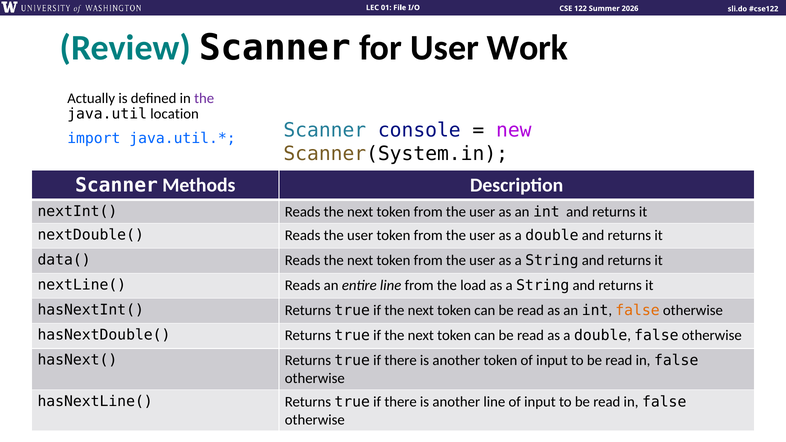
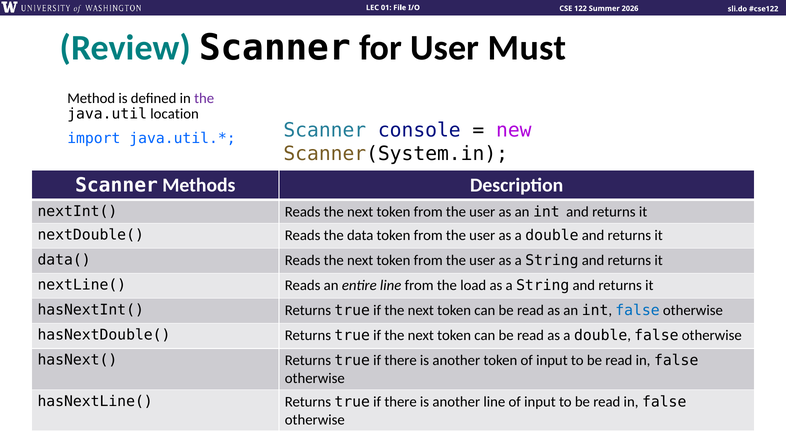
Work: Work -> Must (527, 48)
Actually: Actually -> Method (91, 98)
Reads the user: user -> data (360, 236)
false colour: orange -> blue (638, 311)
